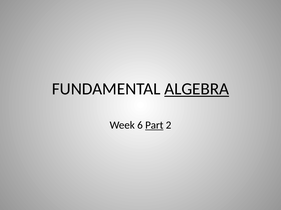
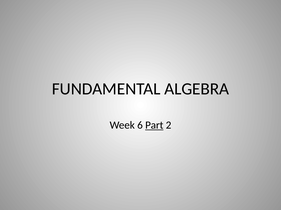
ALGEBRA underline: present -> none (197, 89)
